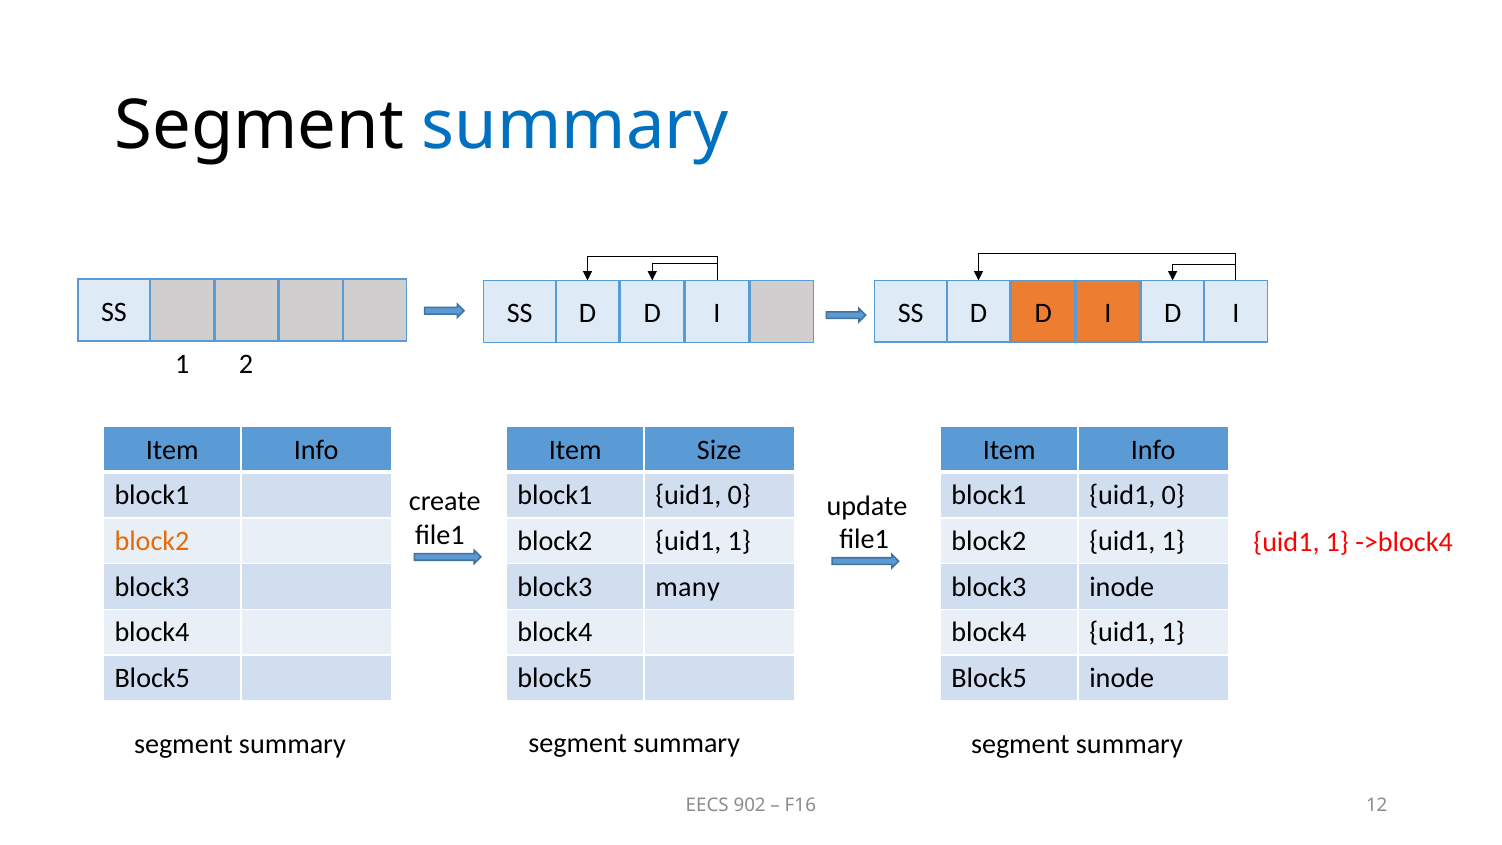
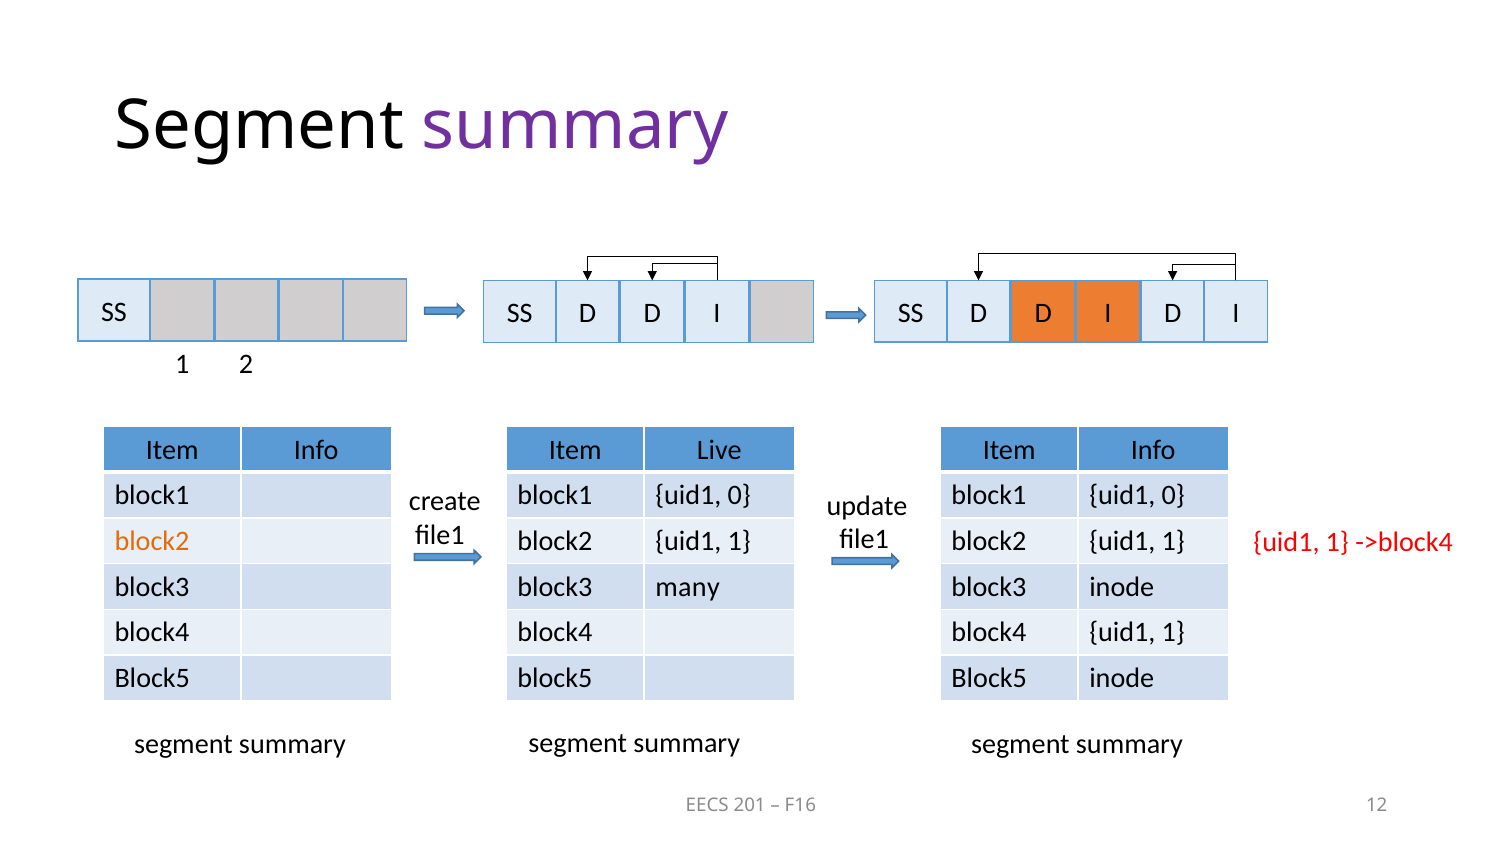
summary colour: blue -> purple (575, 126)
Size: Size -> Live (719, 450)
902: 902 -> 201 (750, 805)
